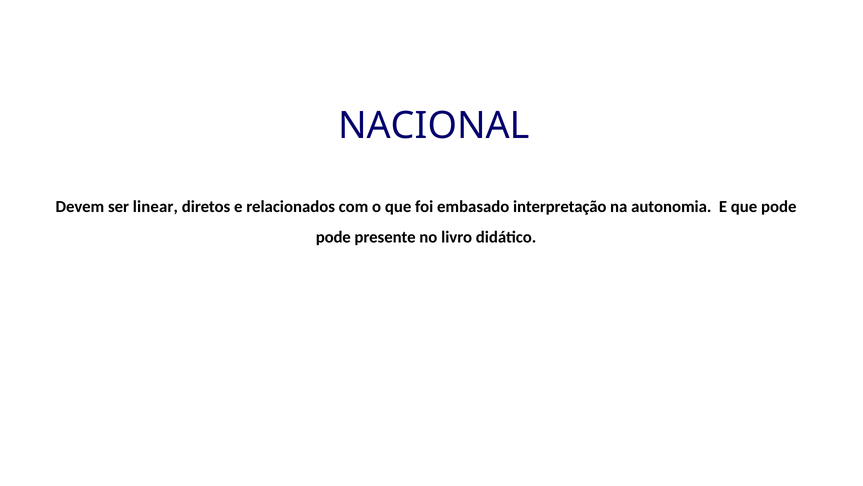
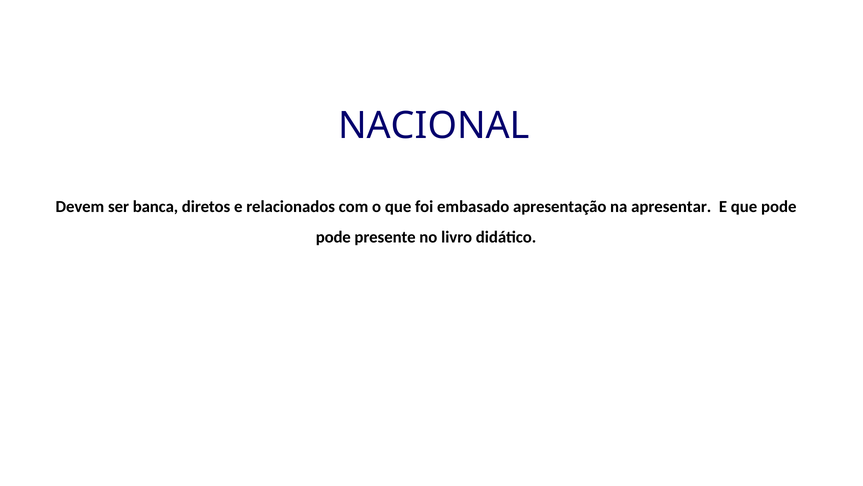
linear: linear -> banca (155, 206)
interpretação: interpretação -> apresentação (560, 206)
autonomia: autonomia -> apresentar (671, 206)
